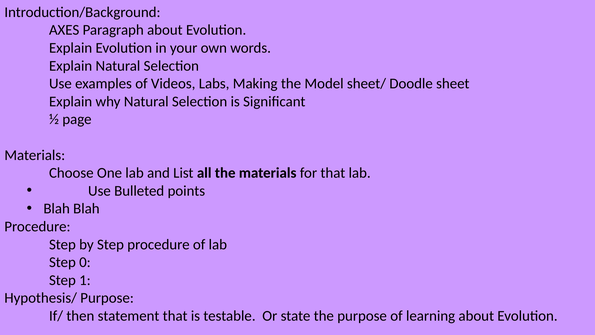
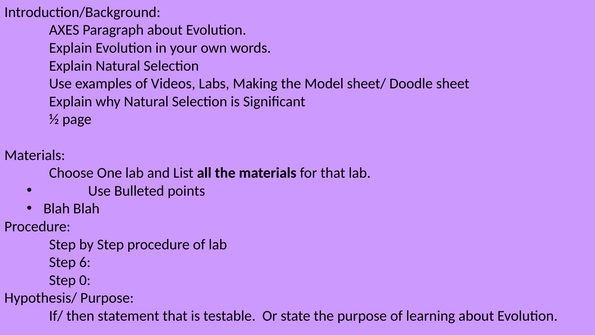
0: 0 -> 6 (85, 262)
1: 1 -> 0 (85, 280)
